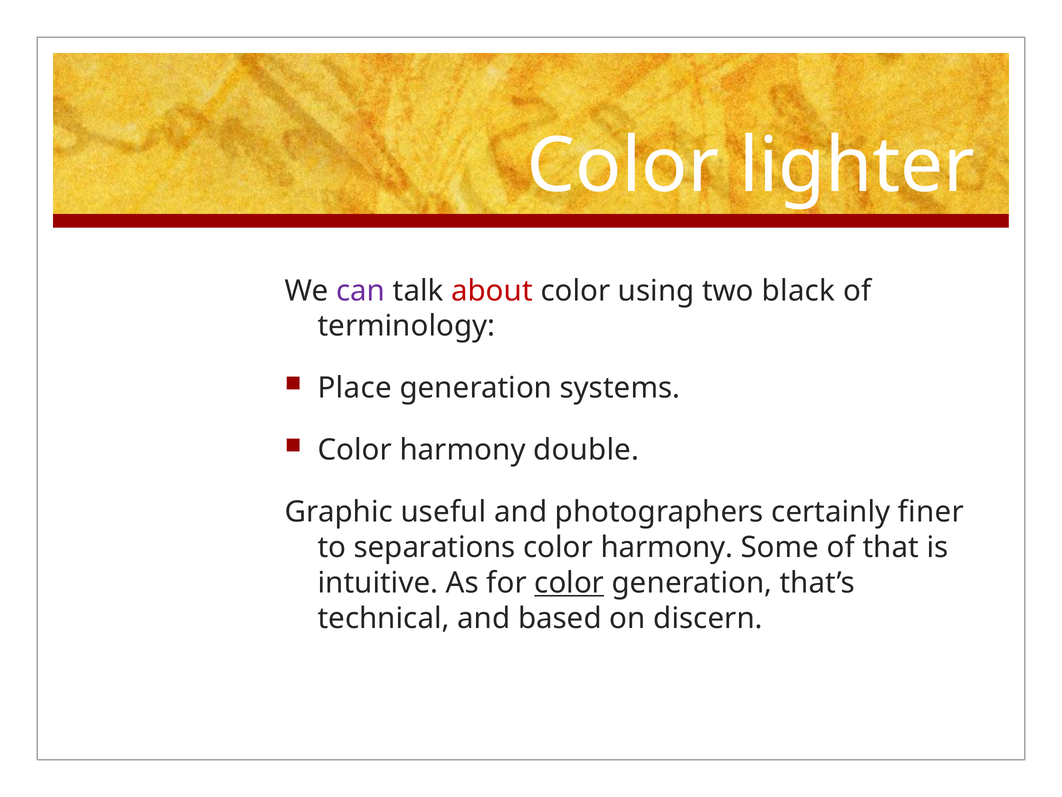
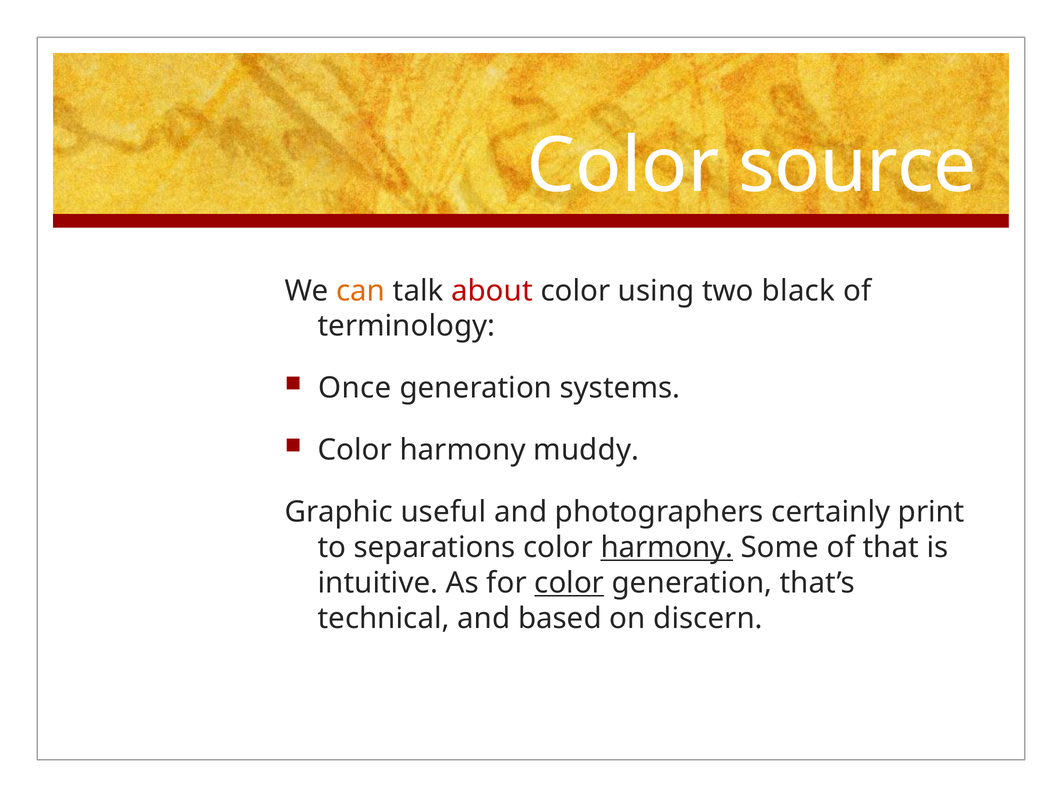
lighter: lighter -> source (857, 166)
can colour: purple -> orange (361, 291)
Place: Place -> Once (355, 388)
double: double -> muddy (586, 450)
finer: finer -> print (931, 512)
harmony underline: none -> present (667, 547)
